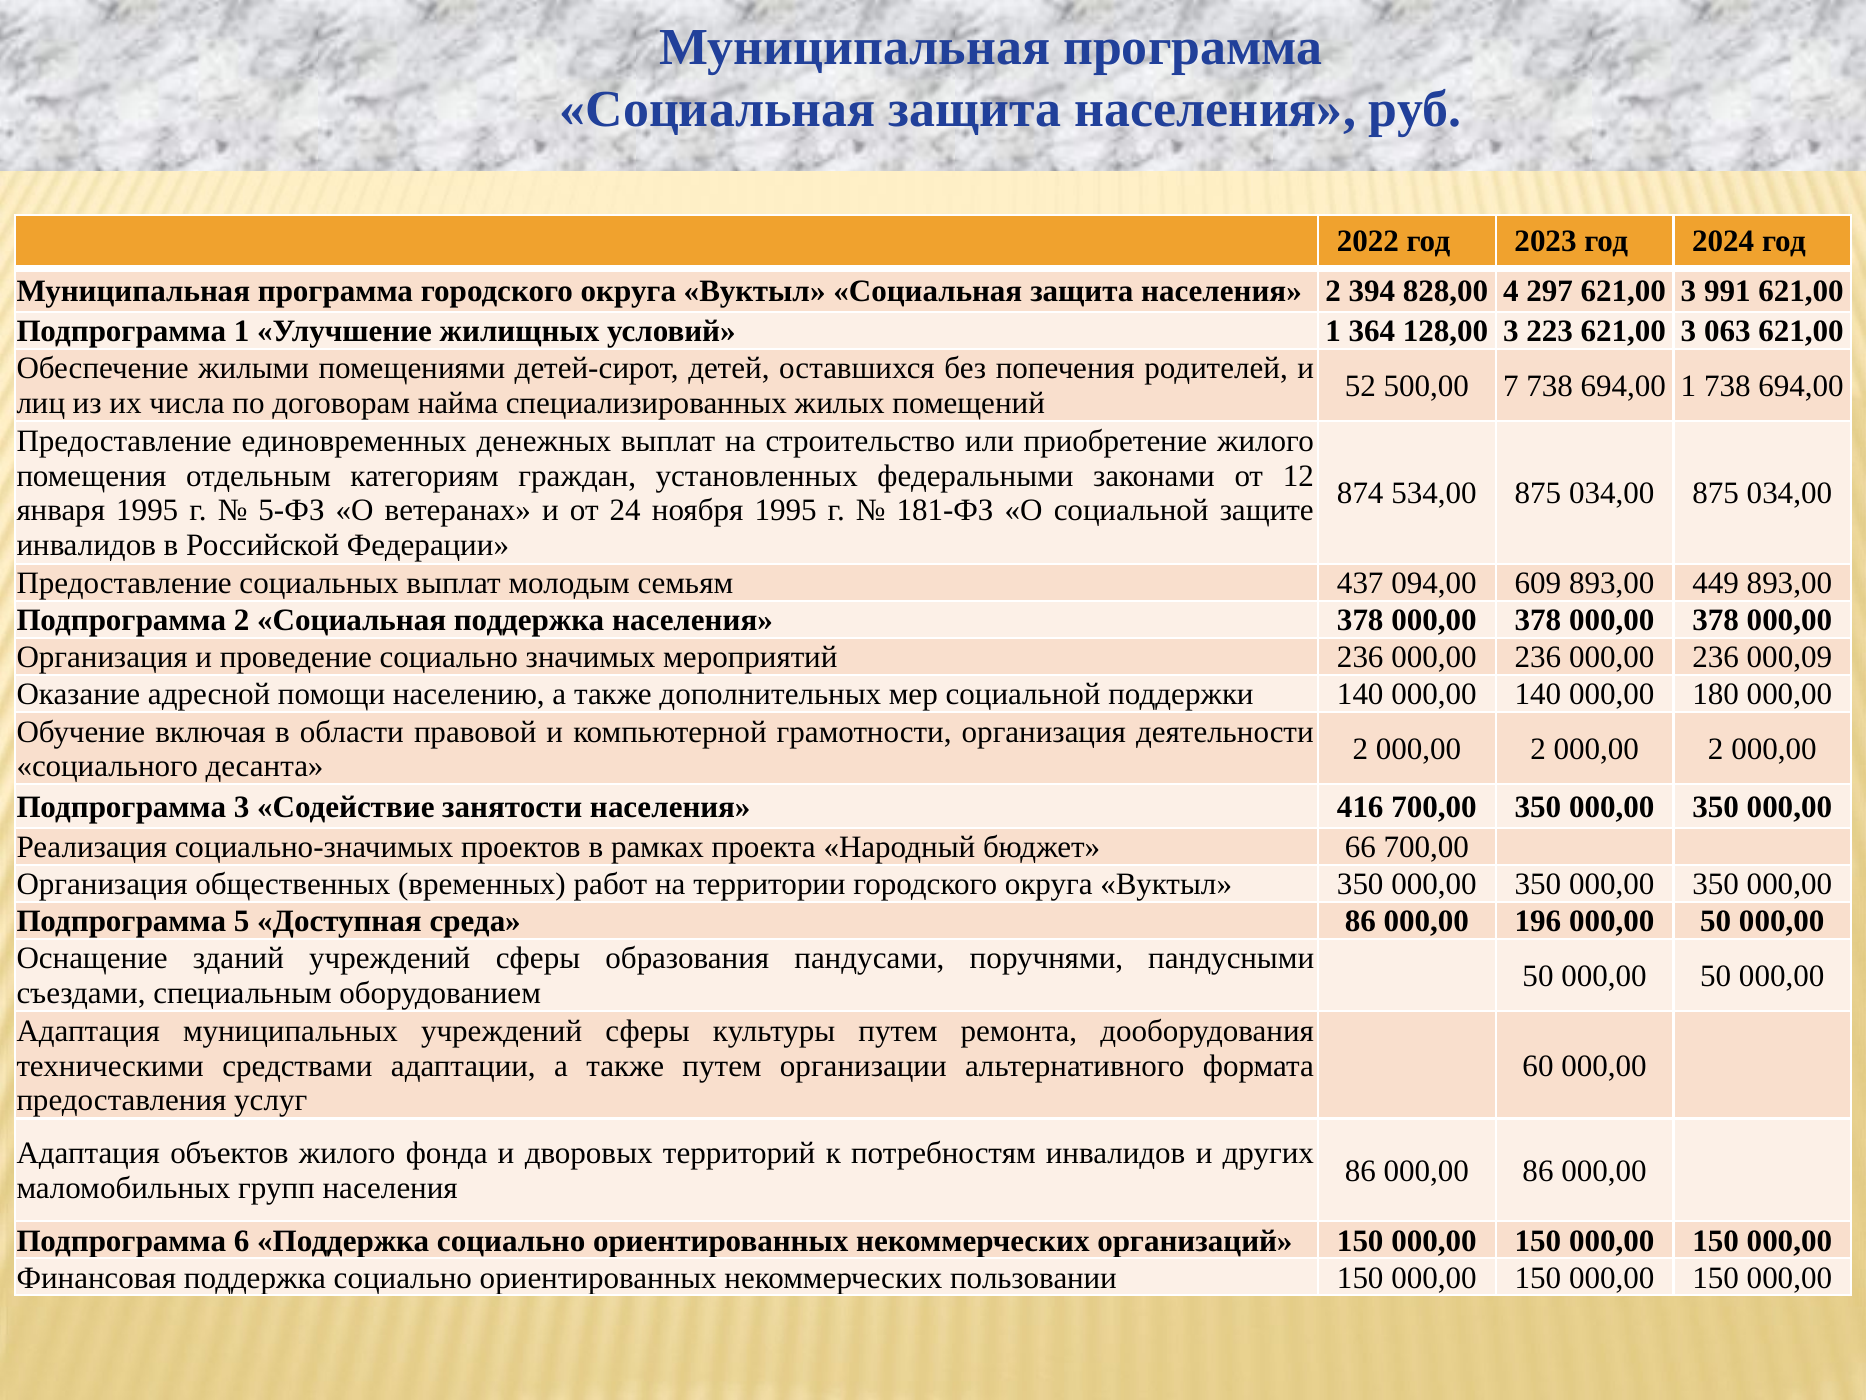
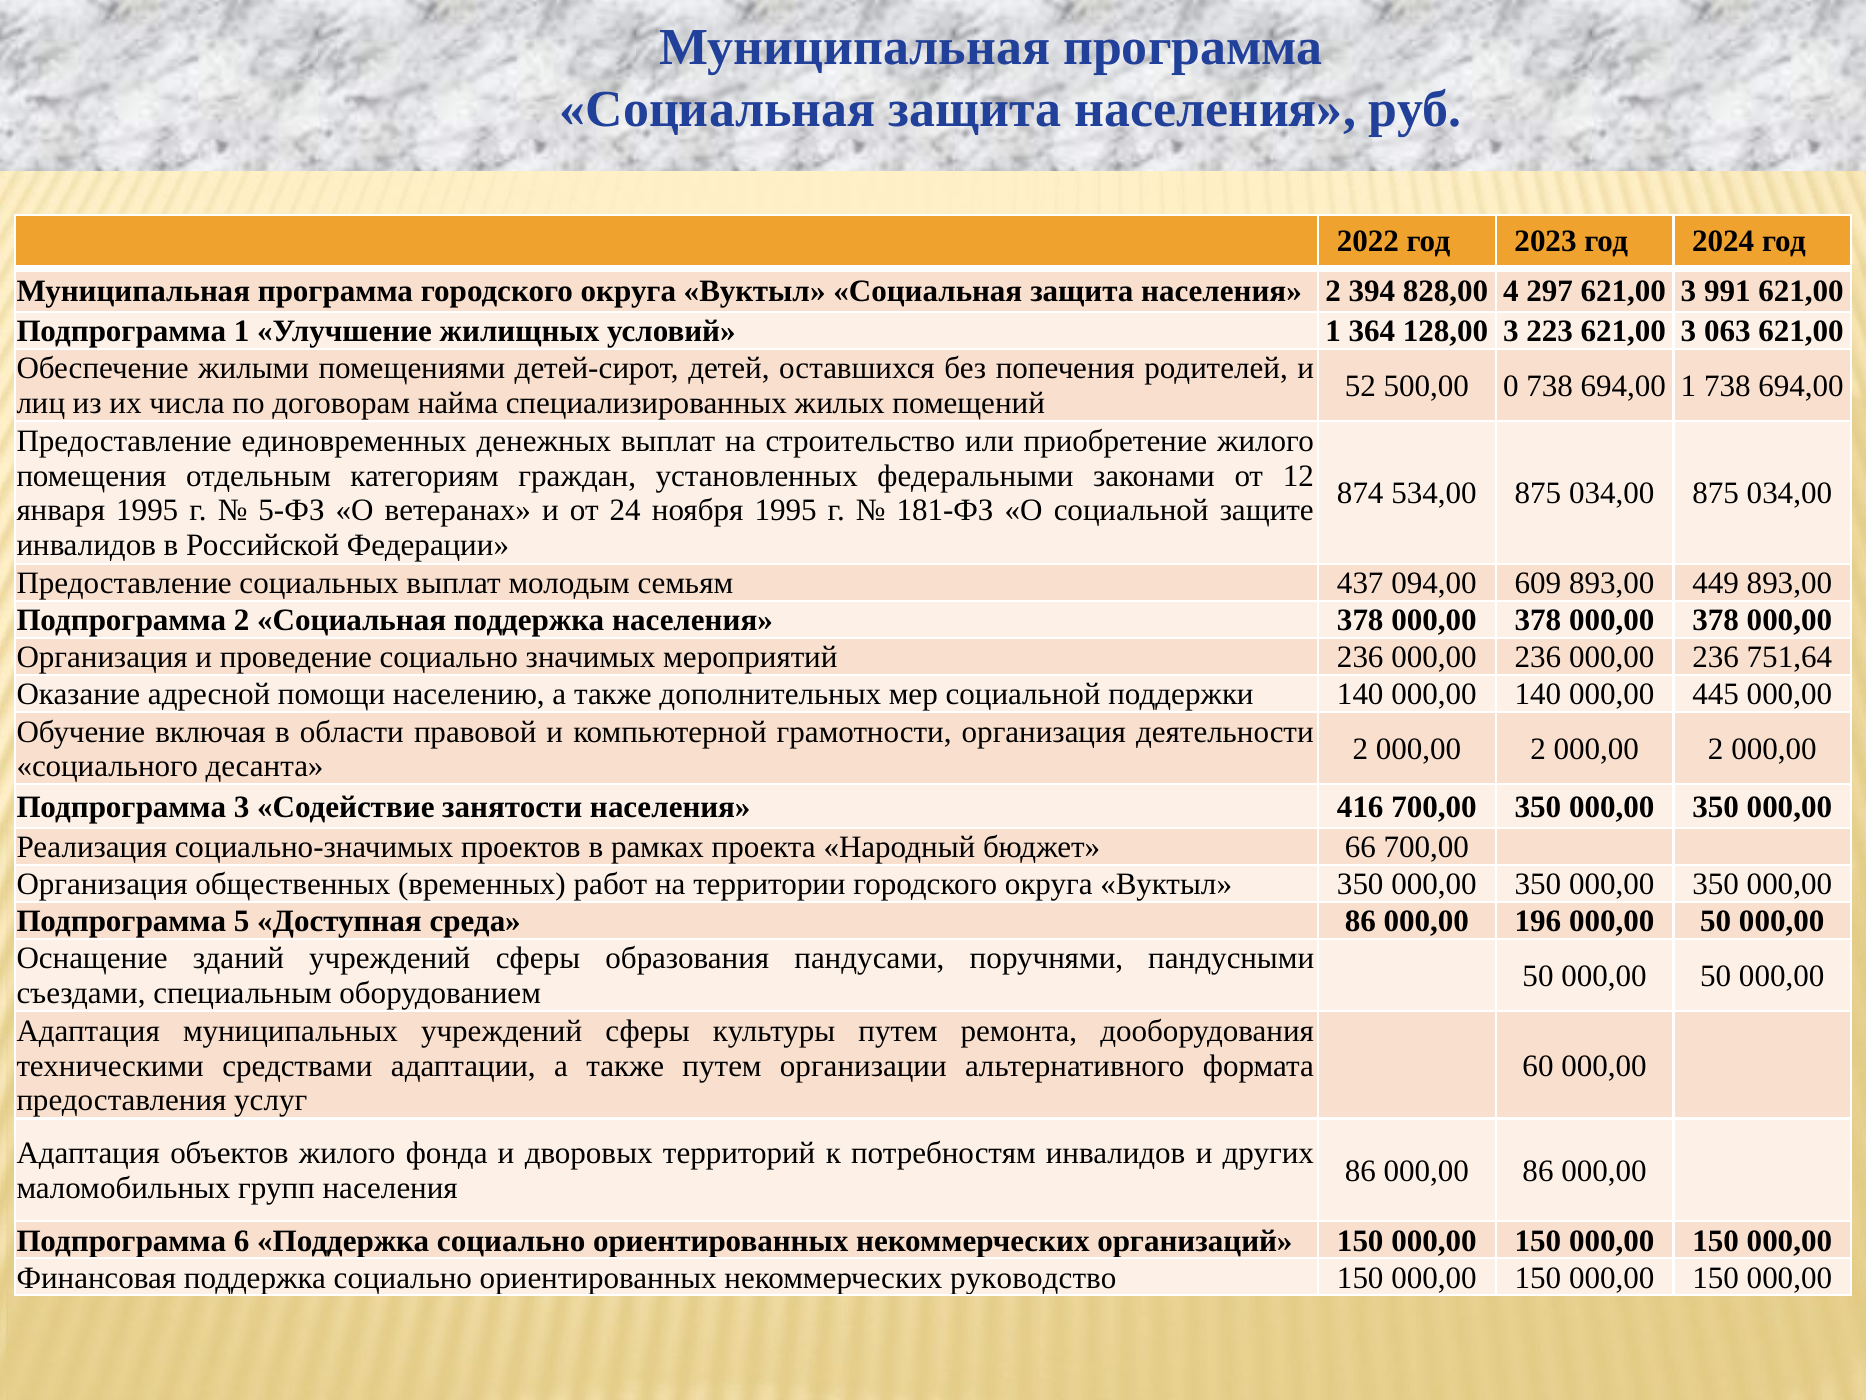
7: 7 -> 0 (1511, 386)
000,09: 000,09 -> 751,64 (1789, 657)
180: 180 -> 445 (1716, 694)
пользовании: пользовании -> руководство (1033, 1277)
